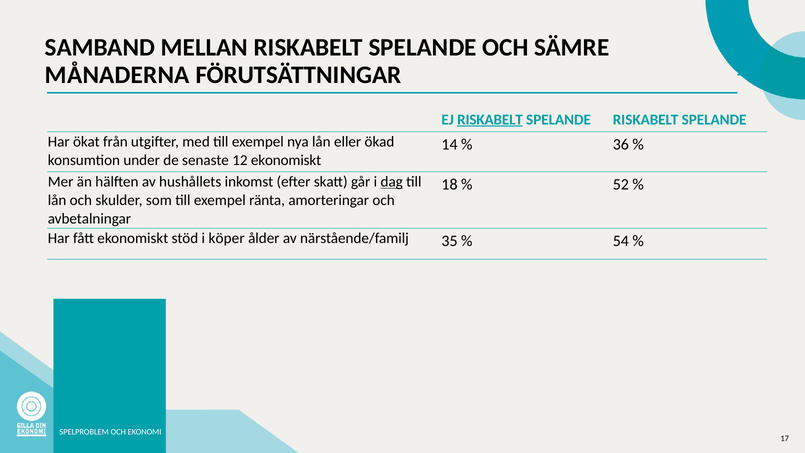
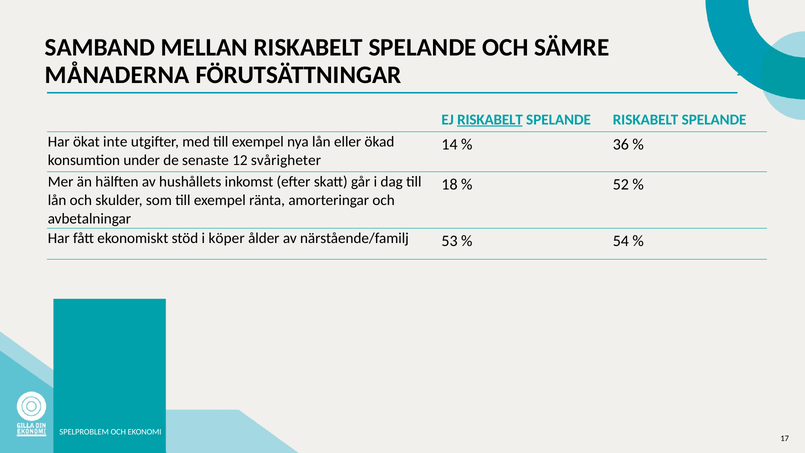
från: från -> inte (115, 142)
12 ekonomiskt: ekonomiskt -> svårigheter (286, 160)
dag underline: present -> none (392, 182)
35: 35 -> 53 (450, 241)
